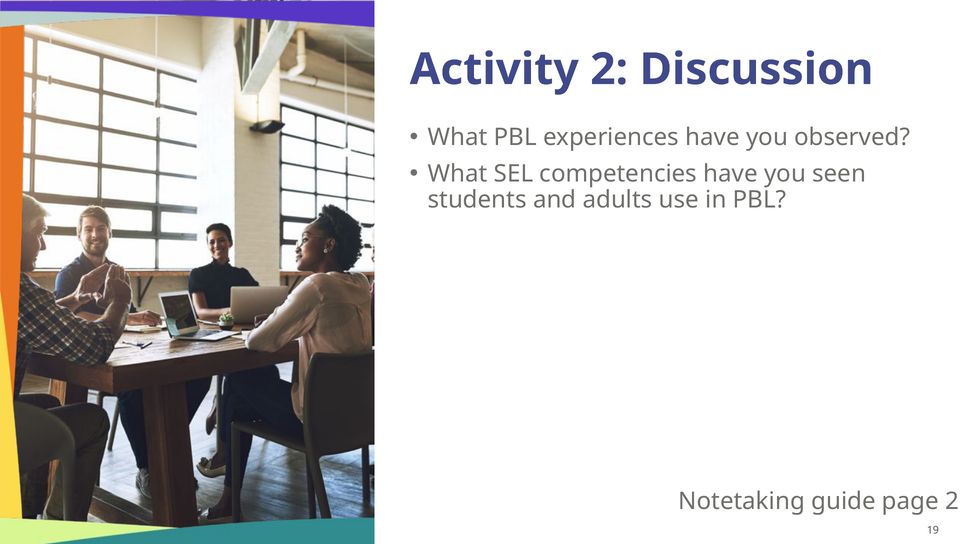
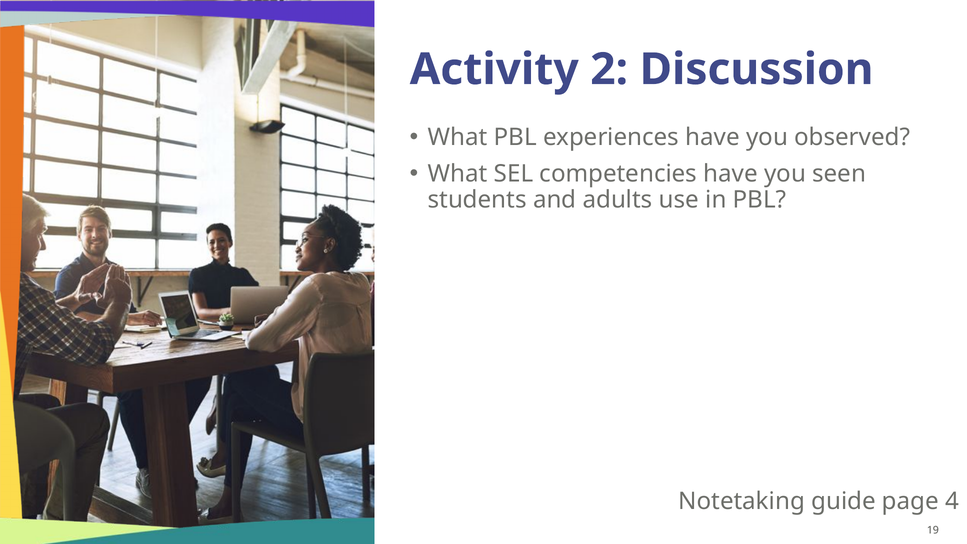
page 2: 2 -> 4 (952, 501)
